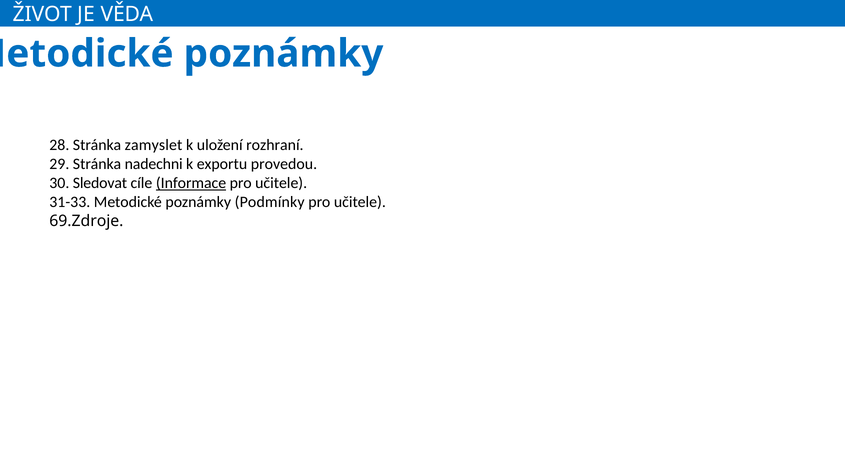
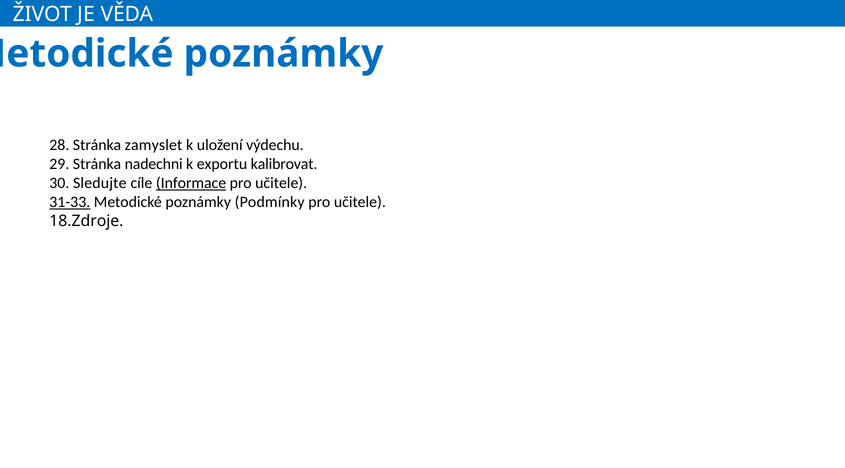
rozhraní: rozhraní -> výdechu (275, 145)
provedou: provedou -> kalibrovat (284, 164)
Sledovat: Sledovat -> Sledujte (100, 183)
31-33 underline: none -> present (70, 202)
69.Zdroje: 69.Zdroje -> 18.Zdroje (86, 221)
